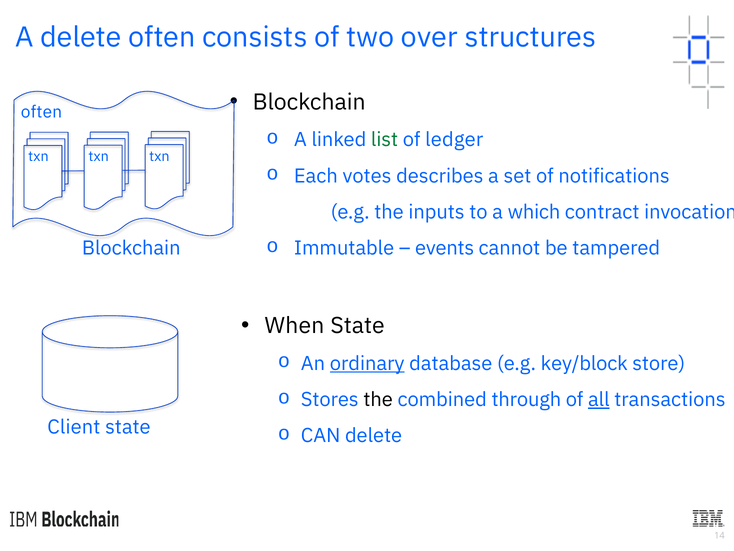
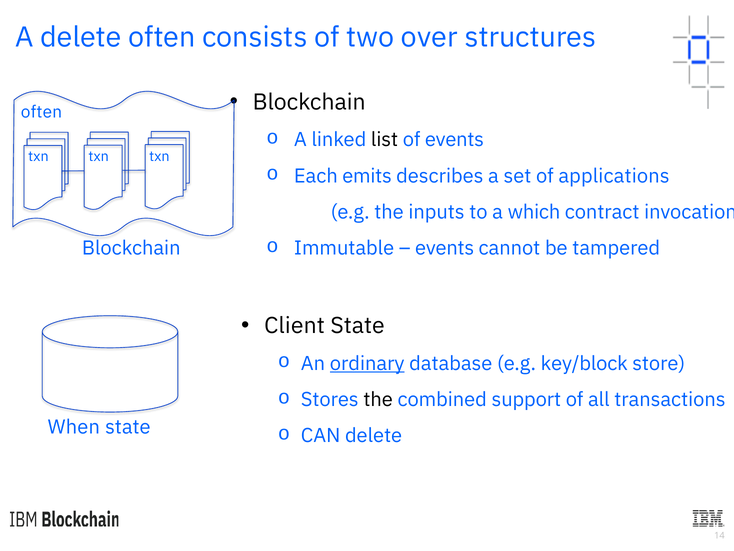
list colour: green -> black (385, 140)
of ledger: ledger -> events (454, 140)
votes: votes -> emits (367, 176)
notifications: notifications -> applications (614, 176)
When: When -> Client (295, 325)
through: through -> support (526, 399)
all underline: present -> none (599, 399)
Client: Client -> When (74, 427)
